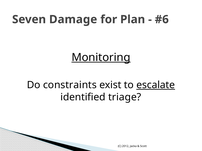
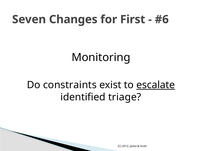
Damage: Damage -> Changes (73, 19)
Plan: Plan -> First (133, 19)
Monitoring underline: present -> none (101, 58)
